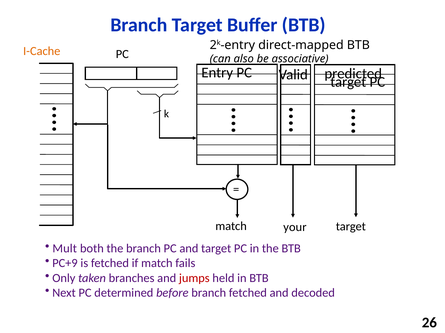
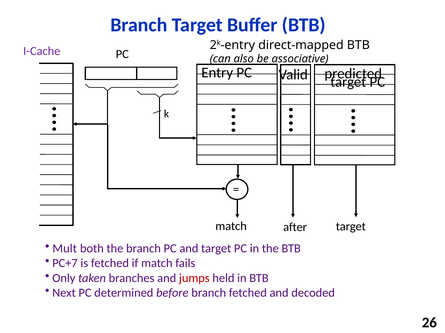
I-Cache colour: orange -> purple (42, 51)
your: your -> after (295, 227)
PC+9: PC+9 -> PC+7 (65, 264)
